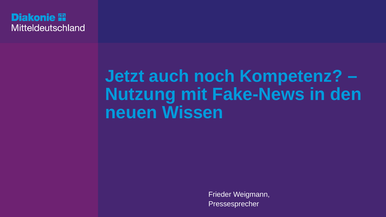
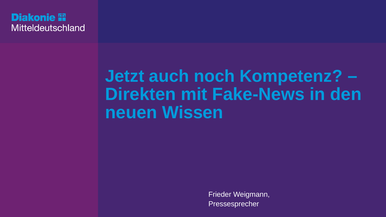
Nutzung: Nutzung -> Direkten (141, 94)
